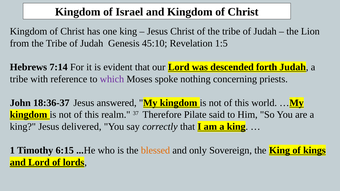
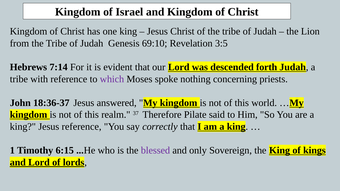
45:10: 45:10 -> 69:10 (155, 43)
1:5: 1:5 -> 3:5 (221, 43)
Jesus delivered: delivered -> reference (82, 127)
blessed colour: orange -> purple (155, 151)
